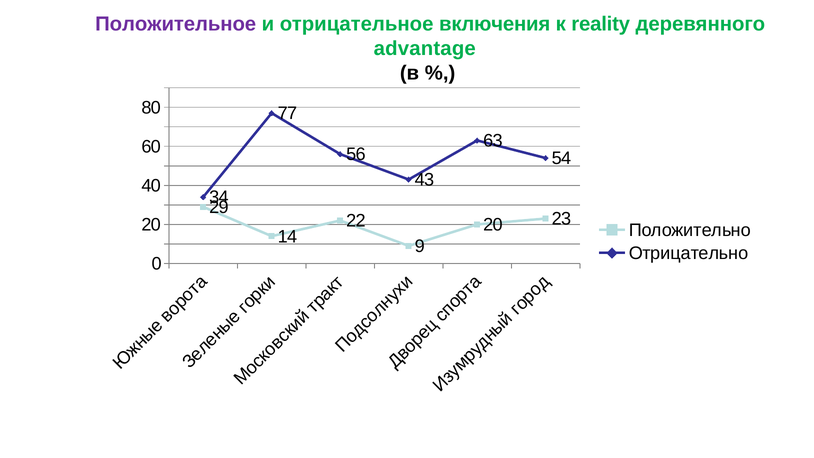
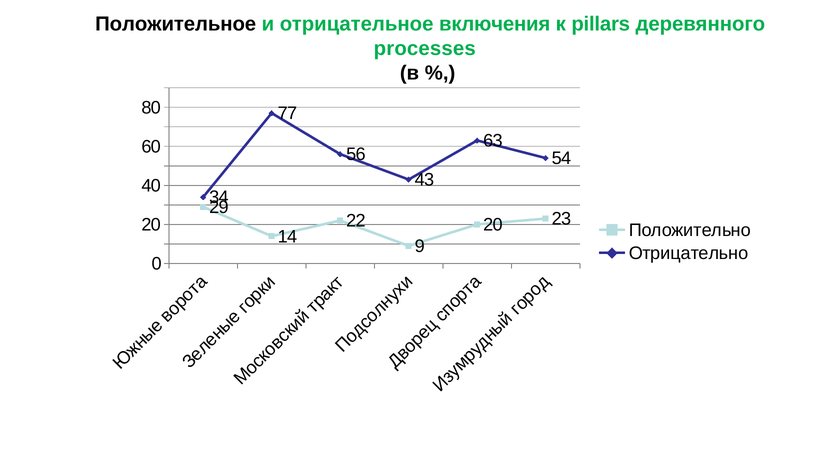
Положительное colour: purple -> black (176, 24)
reality: reality -> pillars (601, 24)
advantage: advantage -> processes (425, 49)
